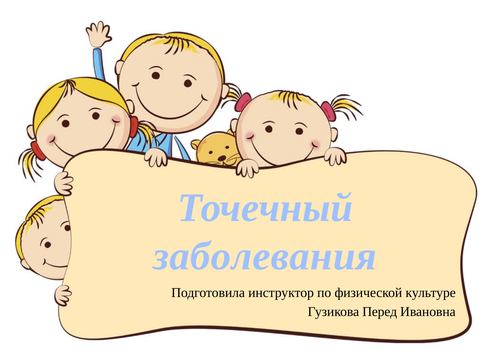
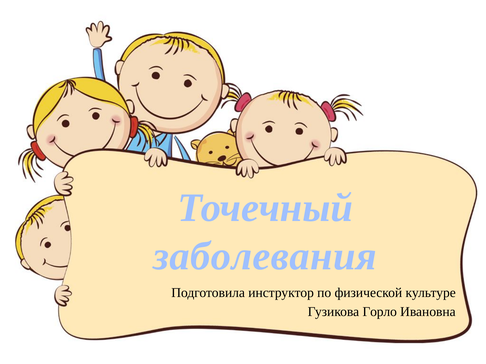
Перед: Перед -> Горло (380, 312)
